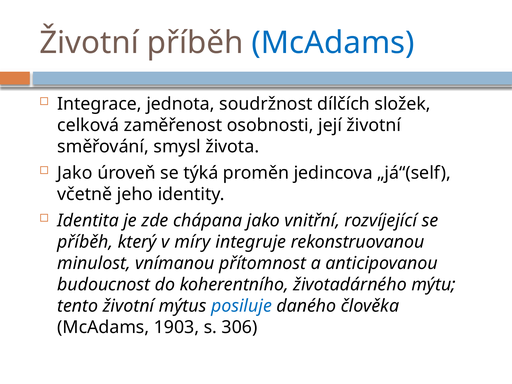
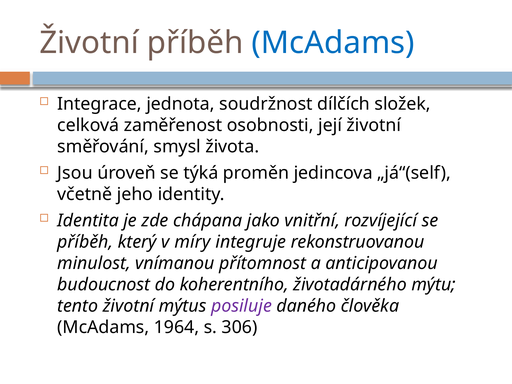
Jako: Jako -> Jsou (75, 173)
posiluje colour: blue -> purple (242, 306)
1903: 1903 -> 1964 (177, 327)
